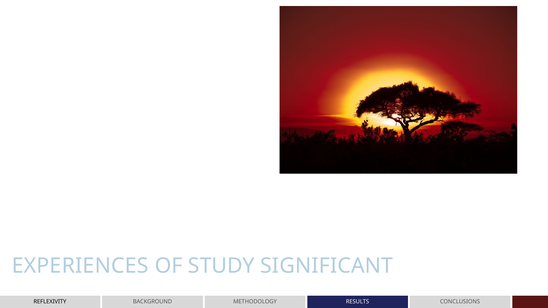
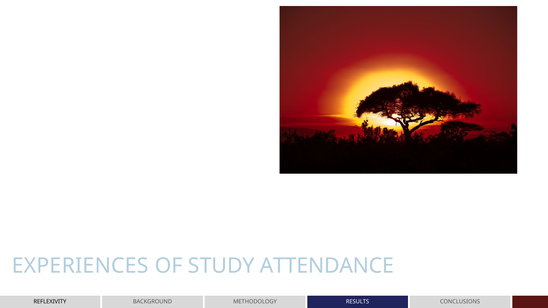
SIGNIFICANT: SIGNIFICANT -> ATTENDANCE (327, 266)
